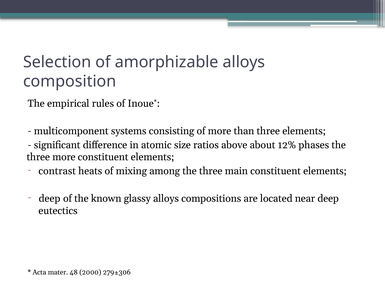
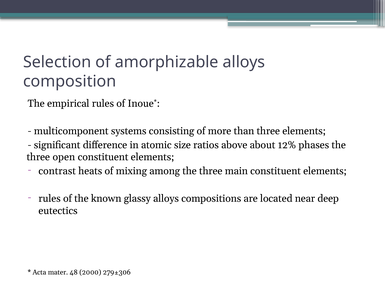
three more: more -> open (64, 157)
deep: deep -> rules (50, 198)
